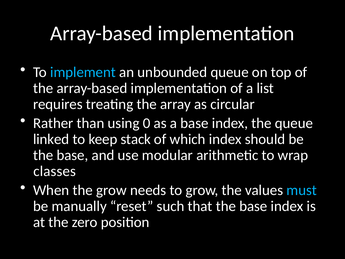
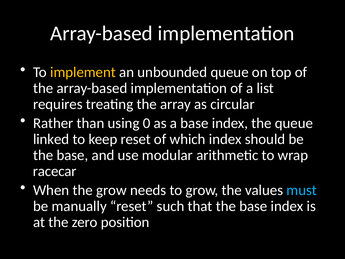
implement colour: light blue -> yellow (83, 72)
keep stack: stack -> reset (136, 139)
classes: classes -> racecar (55, 171)
